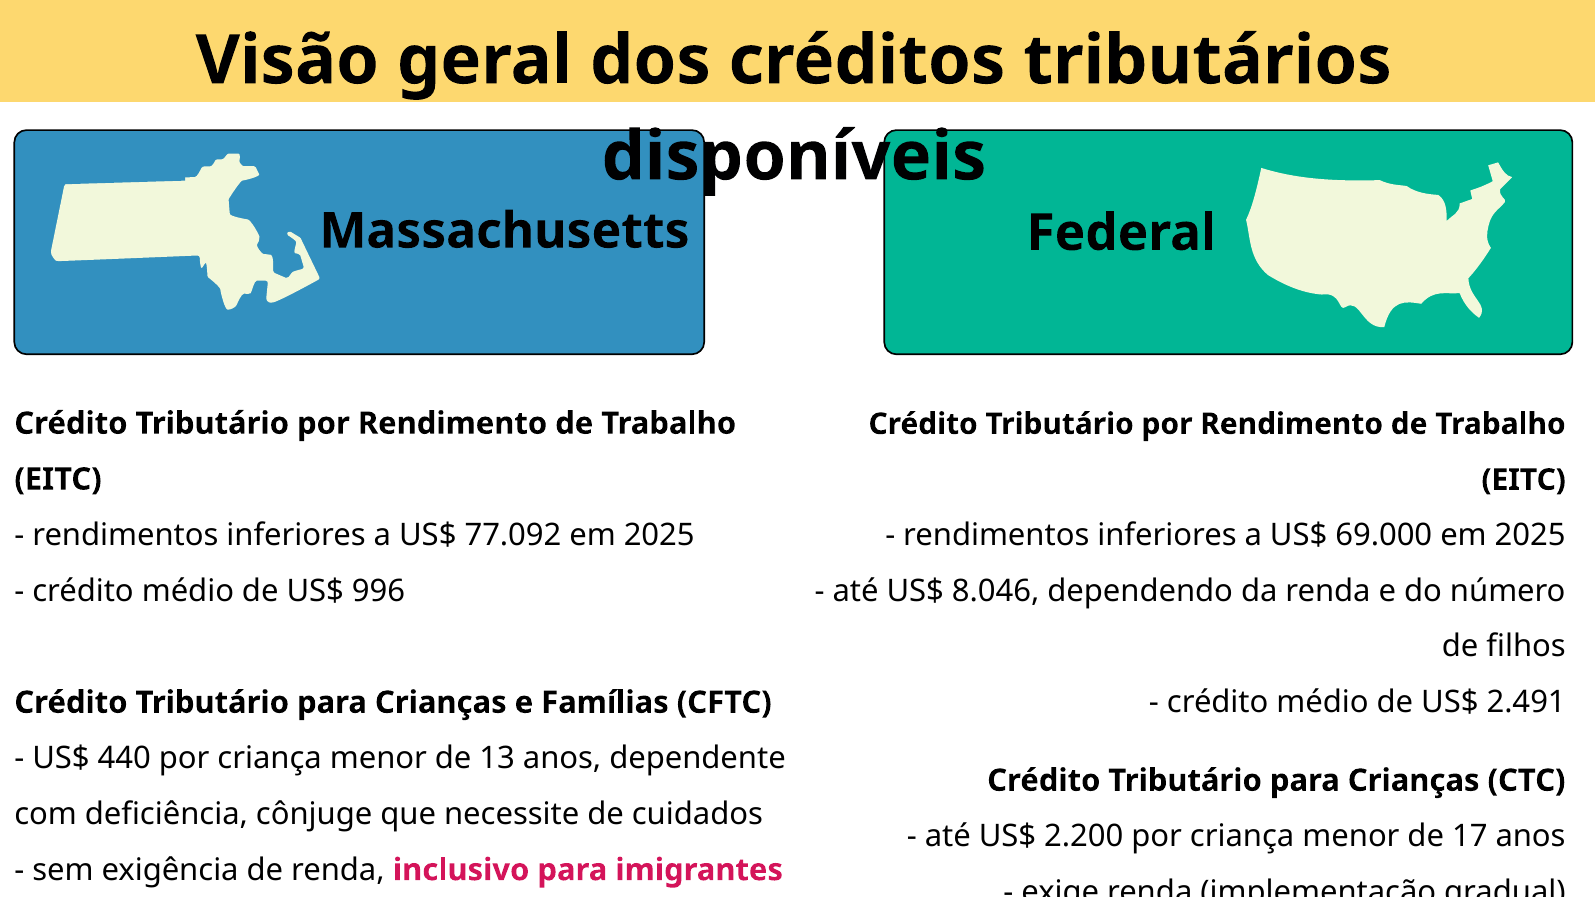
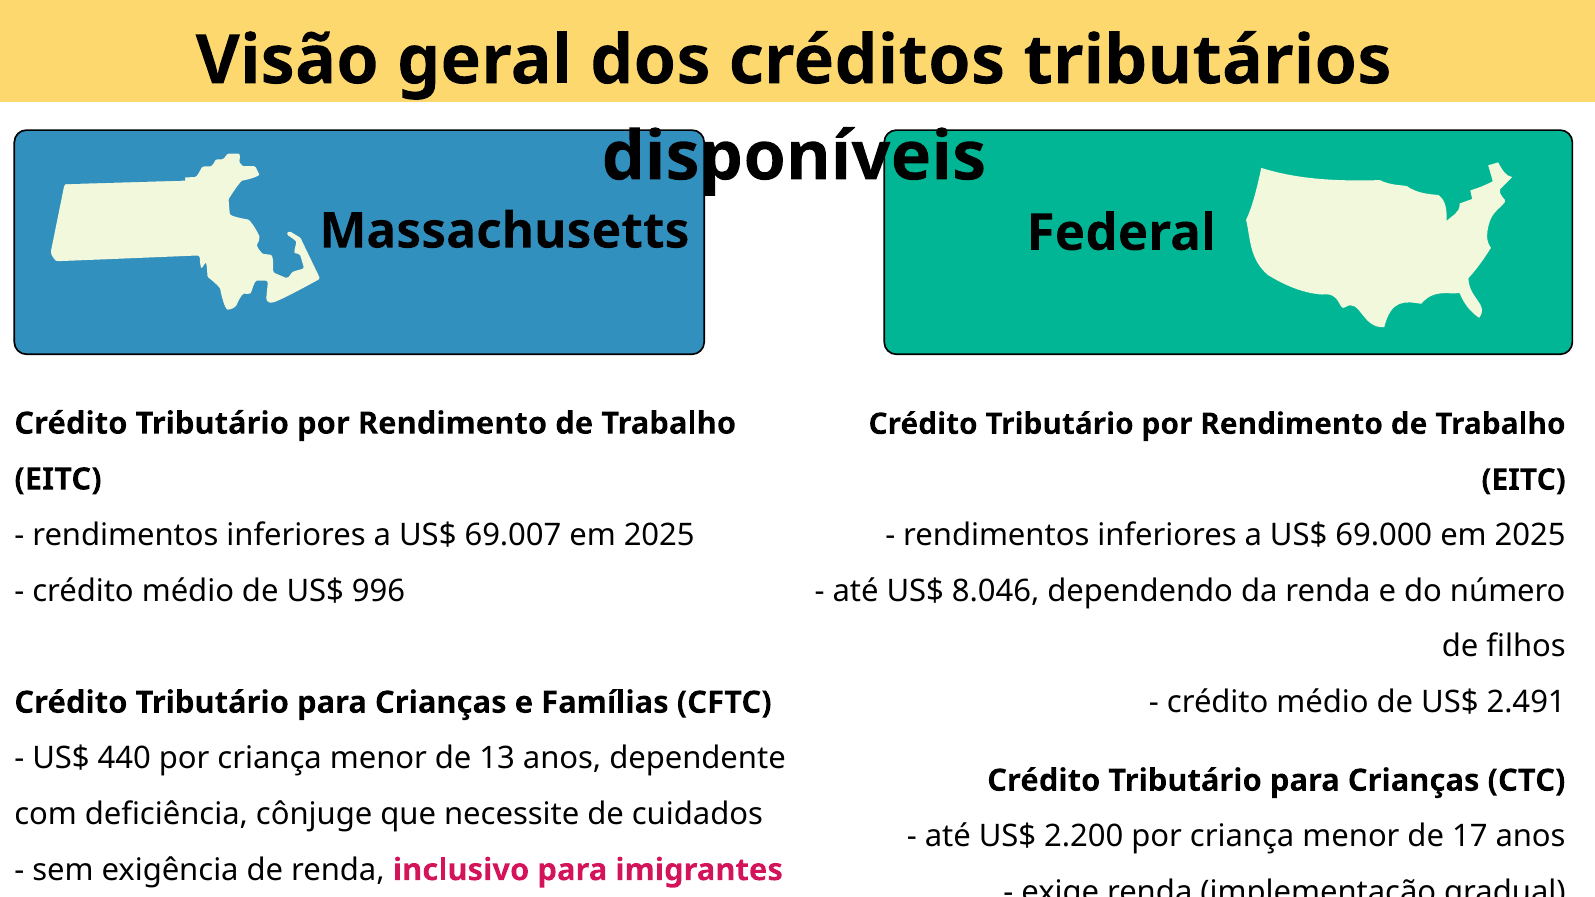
77.092: 77.092 -> 69.007 (513, 535)
